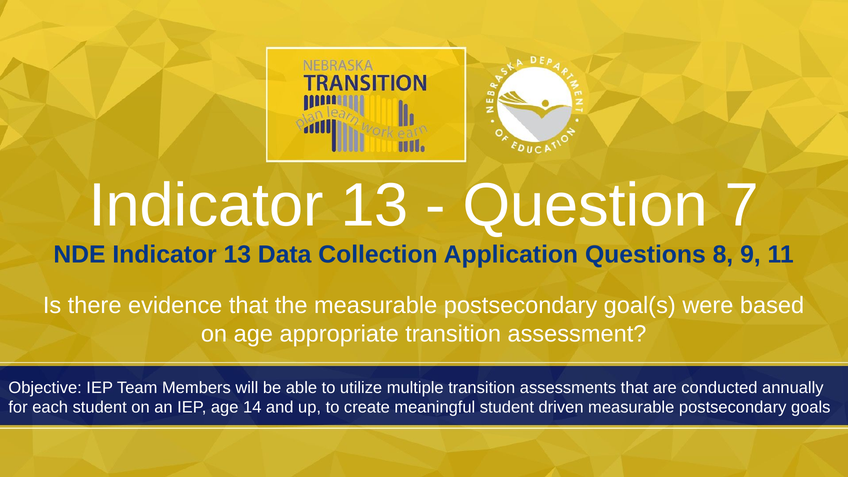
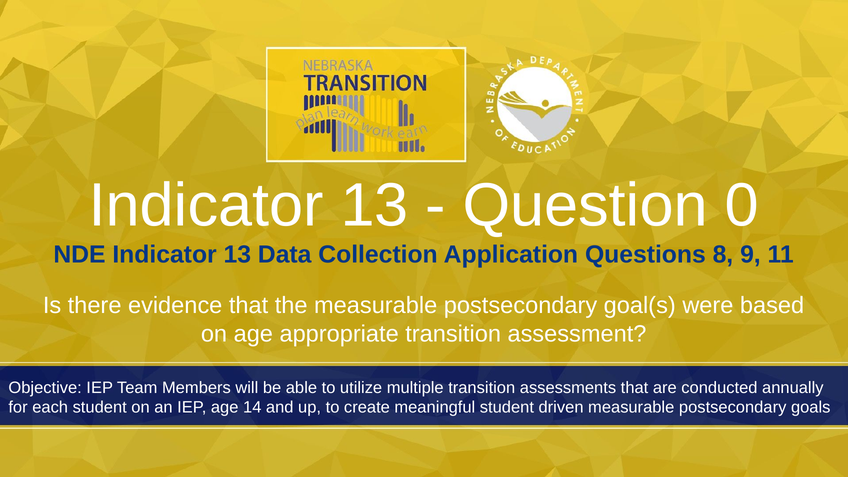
7: 7 -> 0 (742, 206)
